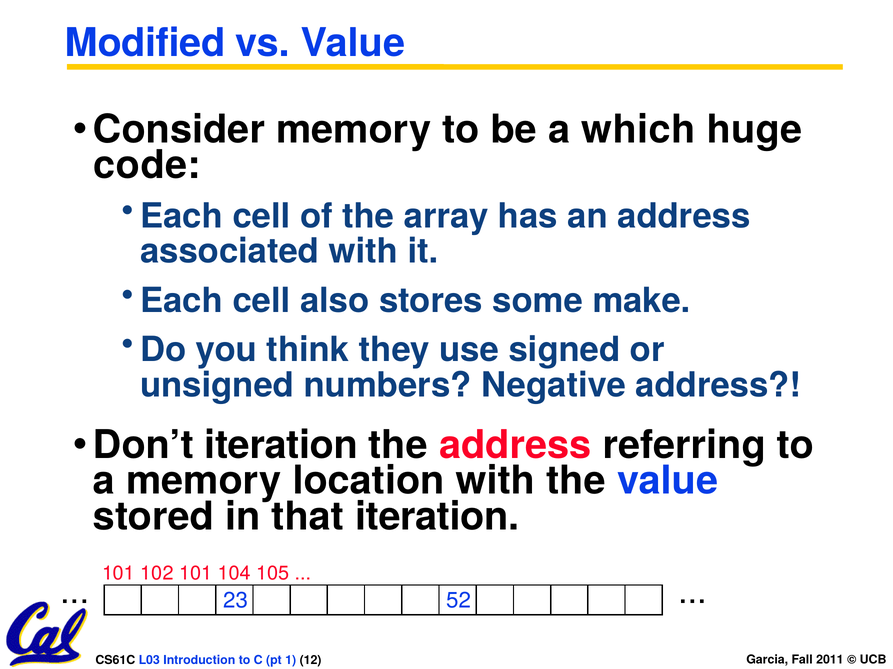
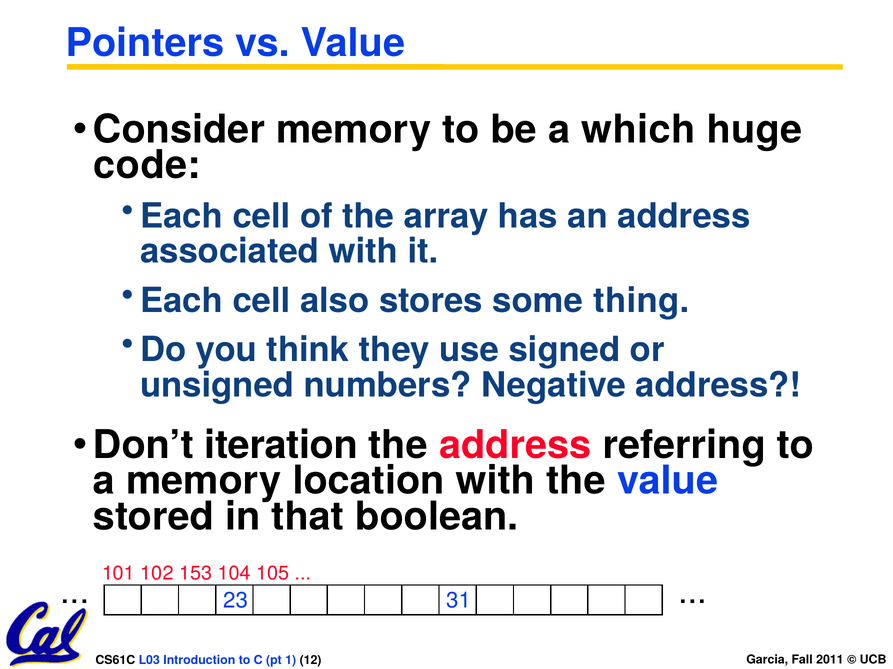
Modified: Modified -> Pointers (145, 43)
make: make -> thing (641, 301)
that iteration: iteration -> boolean (437, 517)
102 101: 101 -> 153 (196, 574)
52: 52 -> 31 (459, 601)
